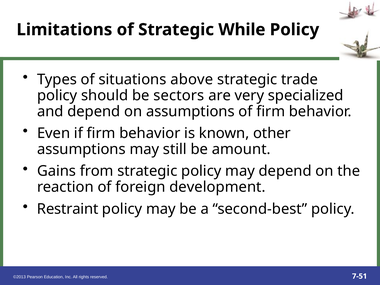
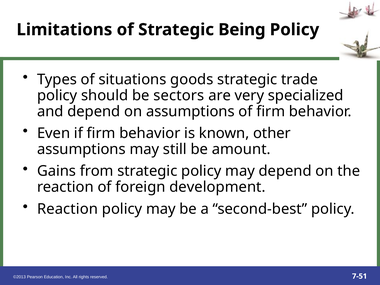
While: While -> Being (242, 30)
above: above -> goods (192, 79)
Restraint: Restraint -> Reaction (68, 209)
